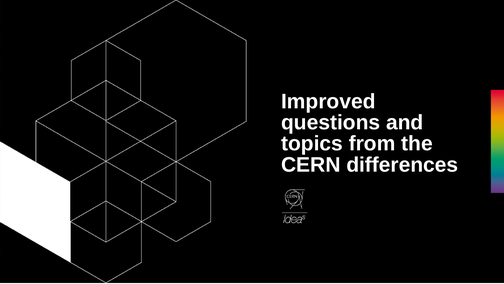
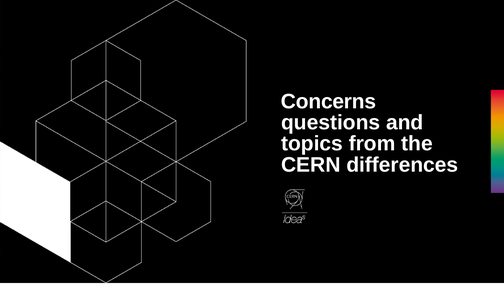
Improved: Improved -> Concerns (329, 101)
